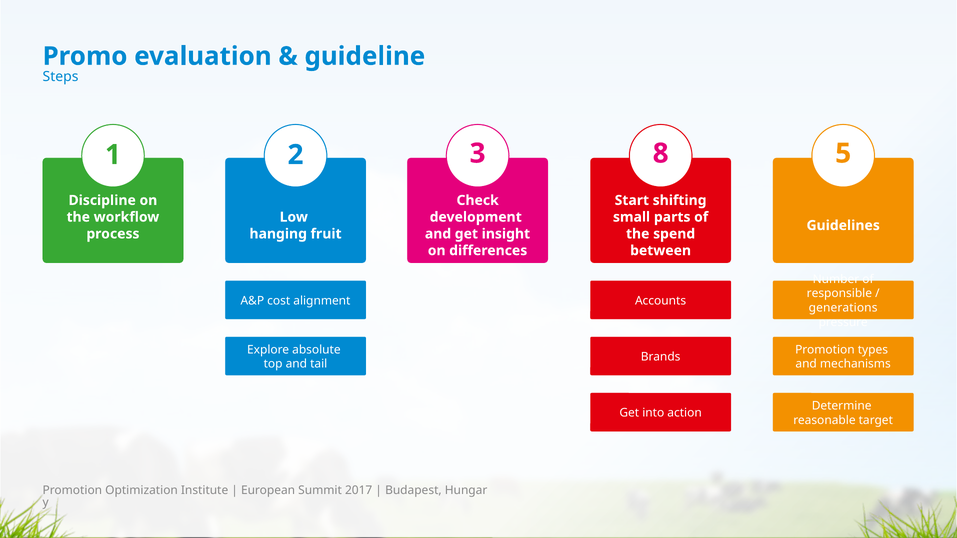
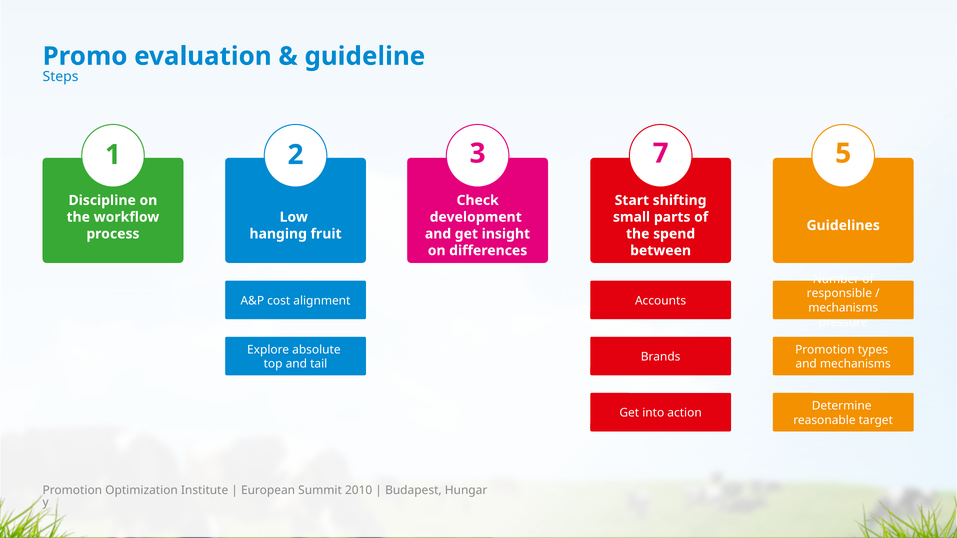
8: 8 -> 7 (661, 153)
generations: generations -> mechanisms (843, 308)
2017: 2017 -> 2010 (359, 491)
